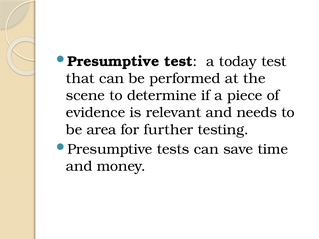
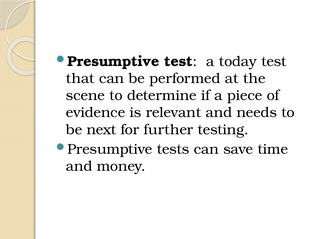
area: area -> next (101, 130)
